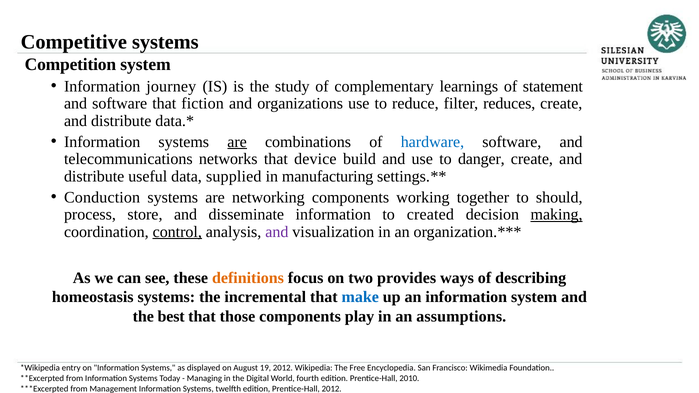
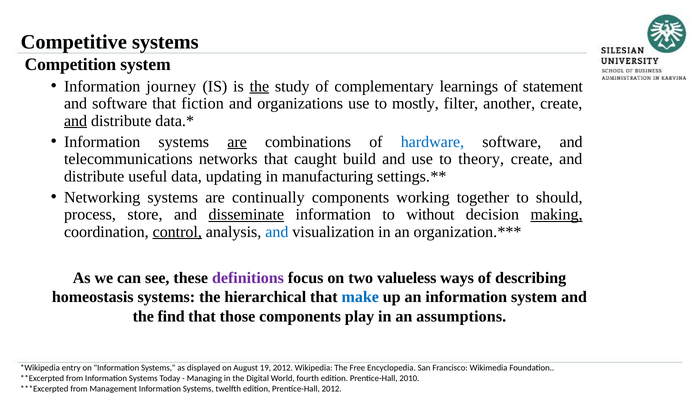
the underline: none -> present (259, 86)
reduce: reduce -> mostly (415, 104)
reduces: reduces -> another (509, 104)
and underline: none -> present (76, 121)
device: device -> caught (315, 159)
danger: danger -> theory (481, 159)
supplied: supplied -> updating (234, 176)
Conduction: Conduction -> Networking (102, 197)
networking: networking -> continually (268, 197)
disseminate underline: none -> present (246, 215)
created: created -> without (430, 215)
and colour: purple -> blue (277, 232)
definitions colour: orange -> purple (248, 278)
provides: provides -> valueless (407, 278)
incremental: incremental -> hierarchical (265, 297)
best: best -> find (171, 317)
